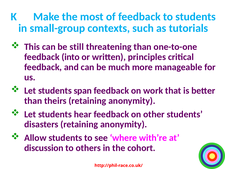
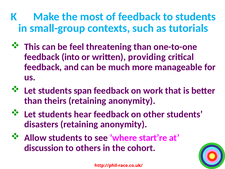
still: still -> feel (77, 47)
principles: principles -> providing (147, 57)
with’re: with’re -> start’re (153, 138)
